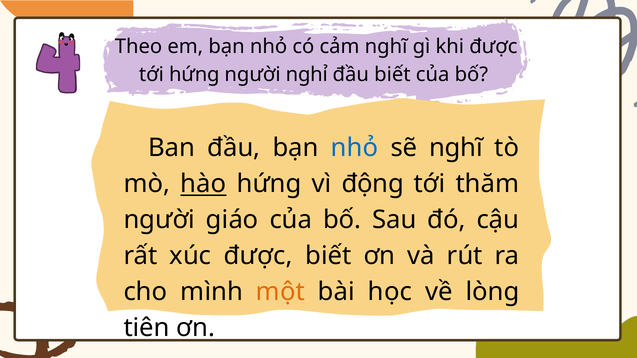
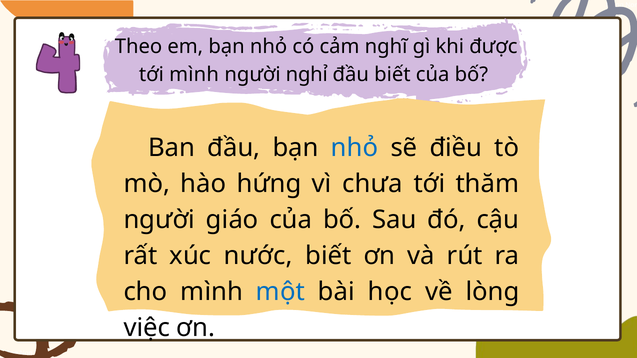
tới hứng: hứng -> mình (194, 75)
sẽ nghĩ: nghĩ -> điều (456, 148)
hào underline: present -> none (203, 184)
động: động -> chưa (372, 184)
xúc được: được -> nước (258, 256)
một colour: orange -> blue (280, 292)
tiên: tiên -> việc (147, 328)
